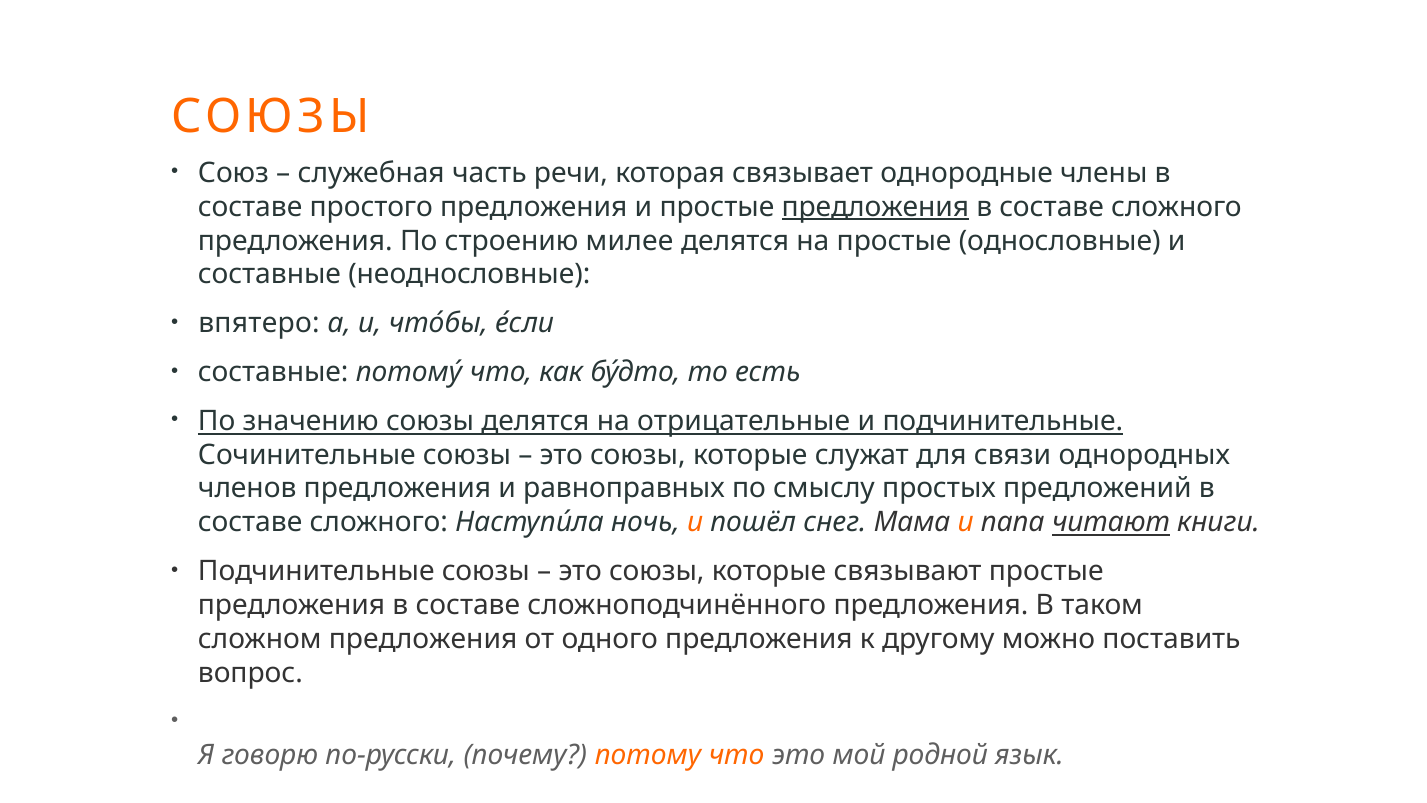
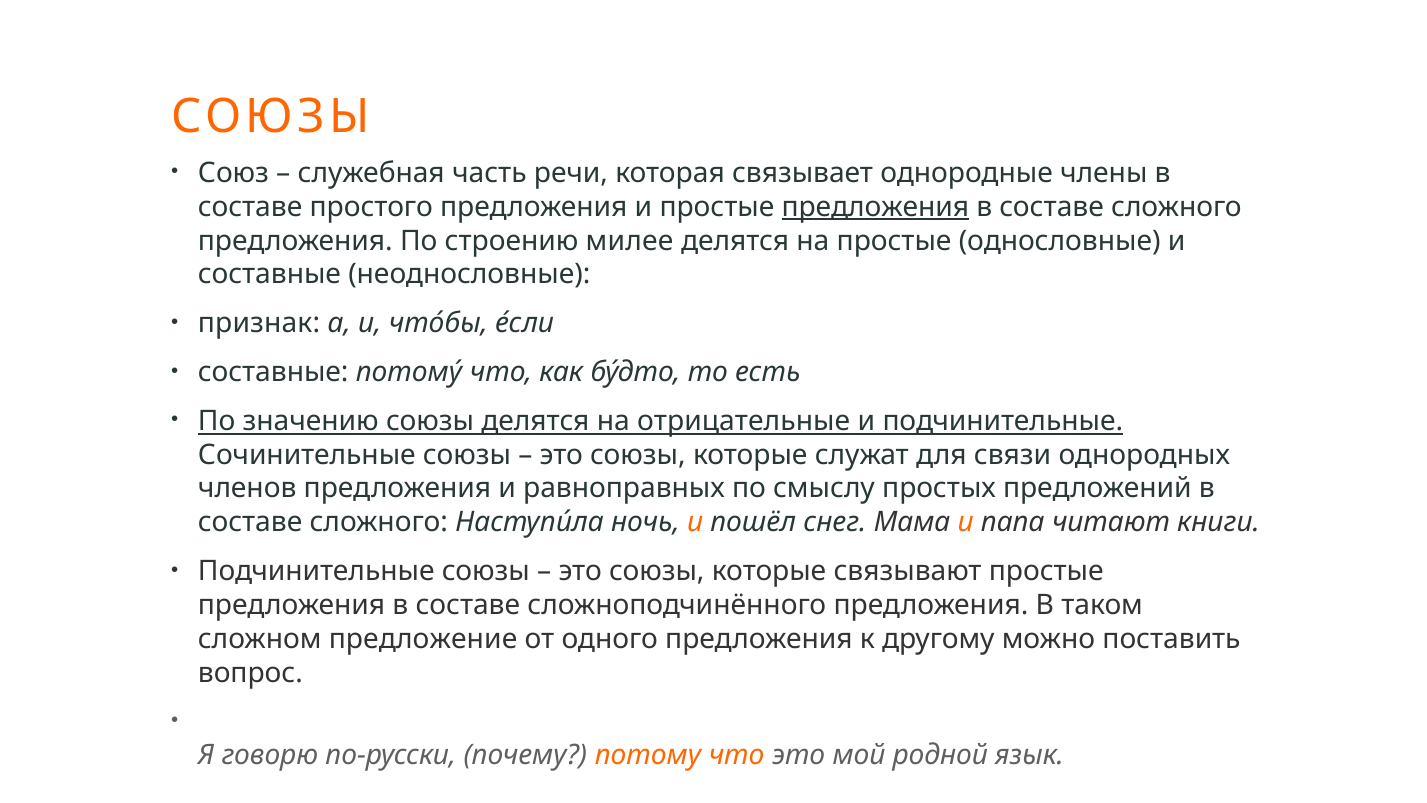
впятеро: впятеро -> признак (259, 323)
читают underline: present -> none (1111, 522)
сложном предложения: предложения -> предложение (423, 639)
